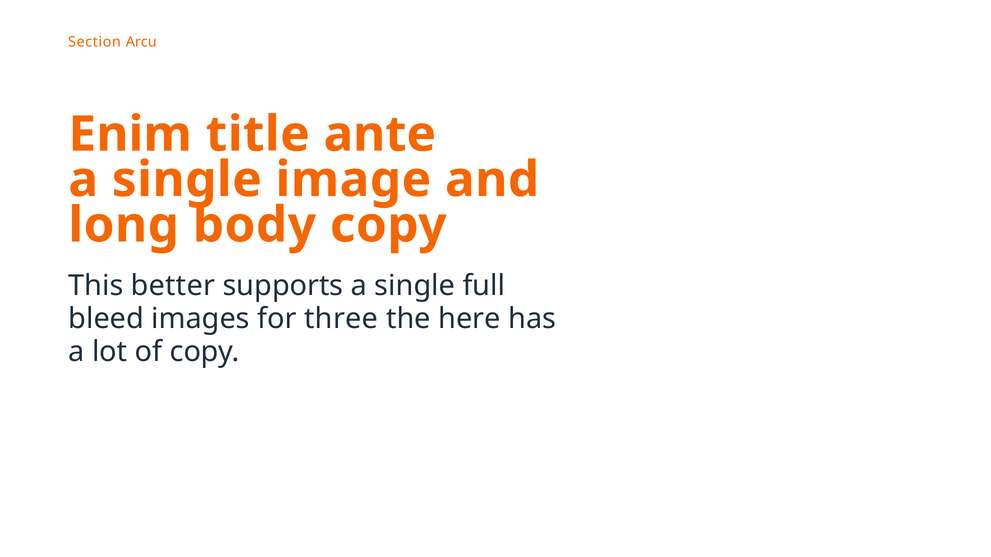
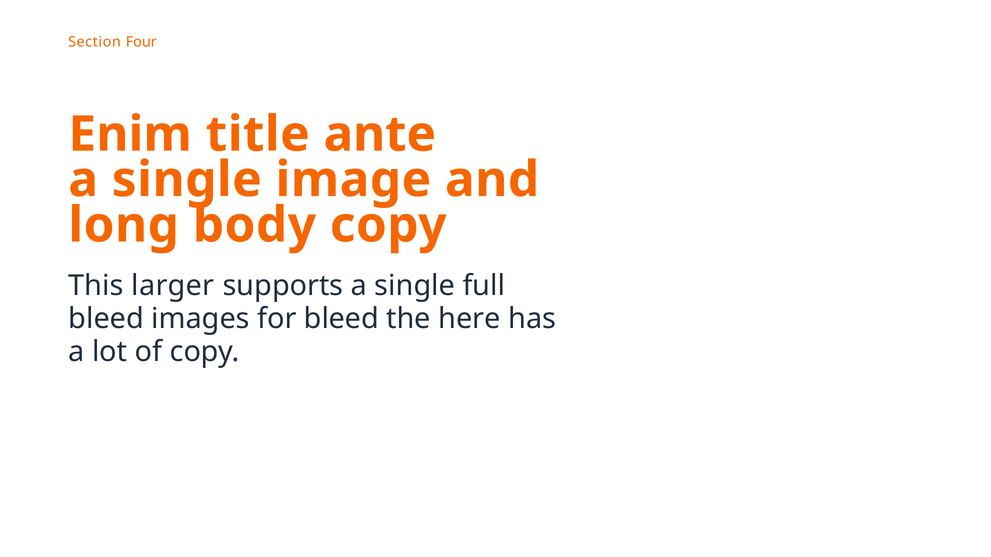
Arcu: Arcu -> Four (141, 42)
better: better -> larger (173, 286)
for three: three -> bleed (341, 319)
